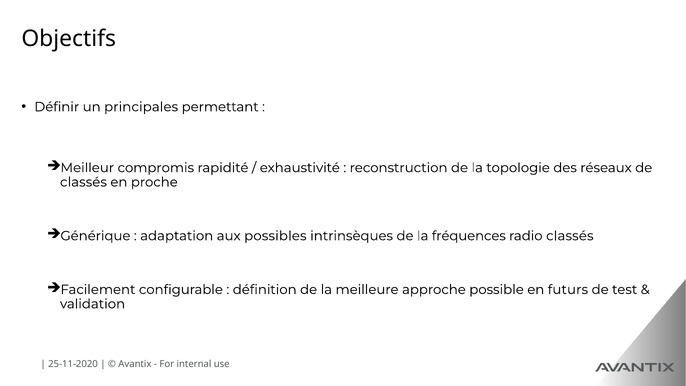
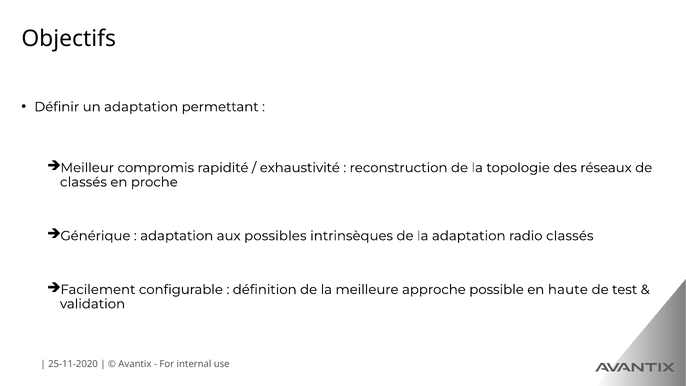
un principales: principales -> adaptation (141, 107)
la fréquences: fréquences -> adaptation (469, 236)
futurs: futurs -> haute (568, 289)
